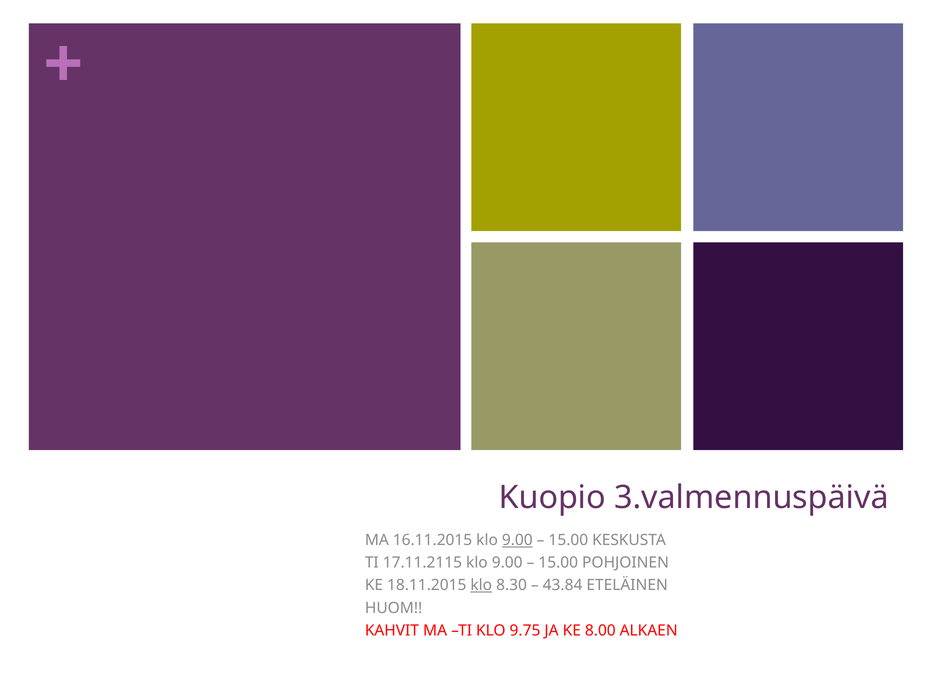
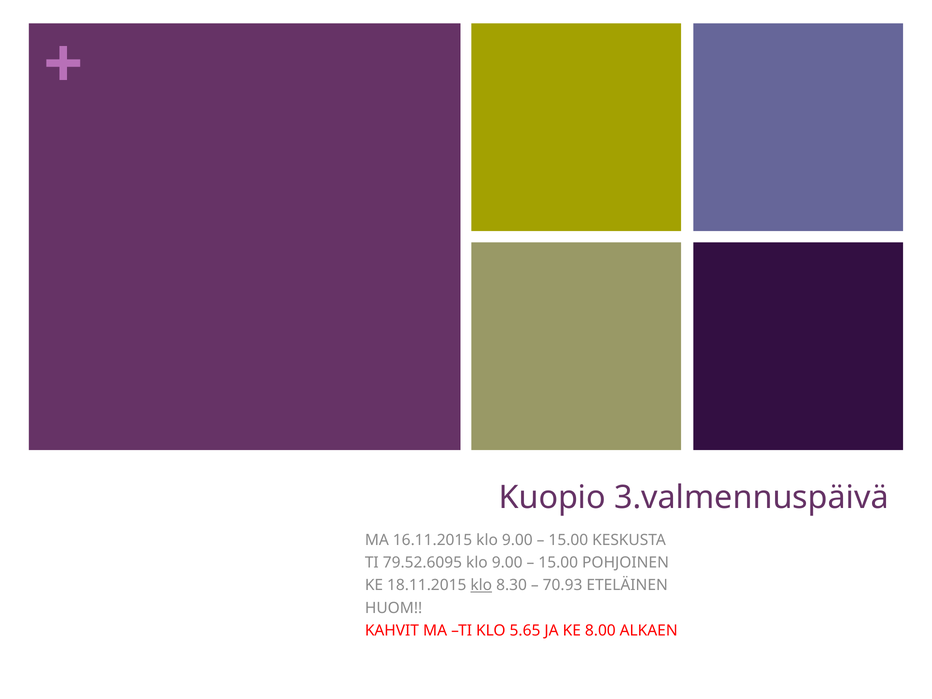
9.00 underline: present -> none (517, 540)
17.11.2115: 17.11.2115 -> 79.52.6095 (422, 563)
43.84: 43.84 -> 70.93 (563, 585)
9.75: 9.75 -> 5.65 (525, 630)
